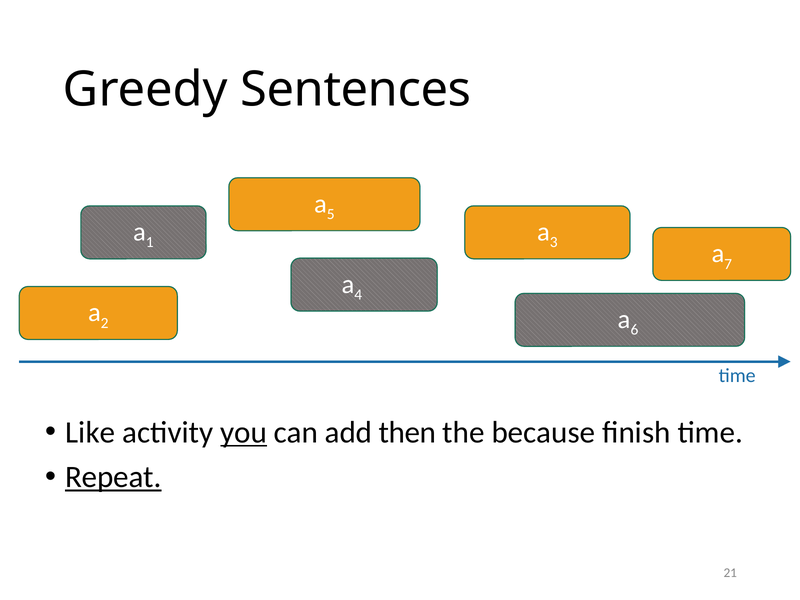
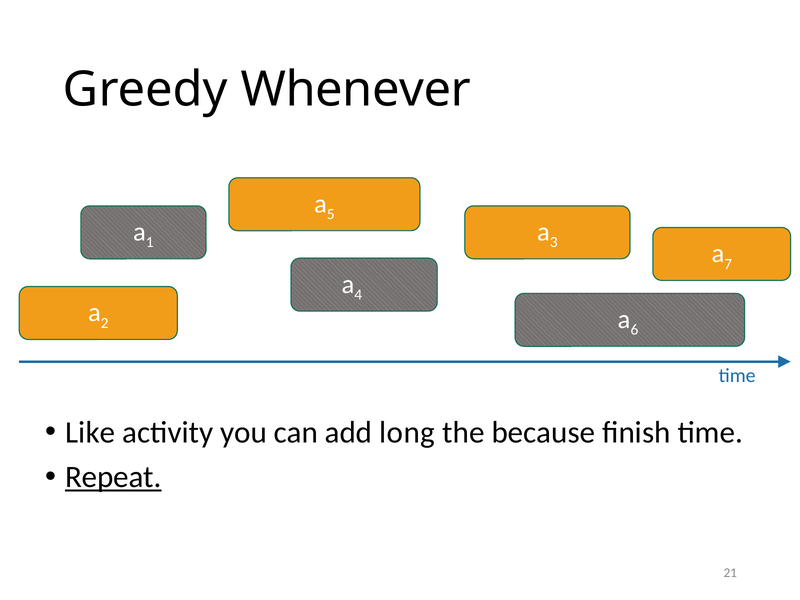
Sentences: Sentences -> Whenever (356, 90)
you underline: present -> none (244, 432)
then: then -> long (407, 432)
